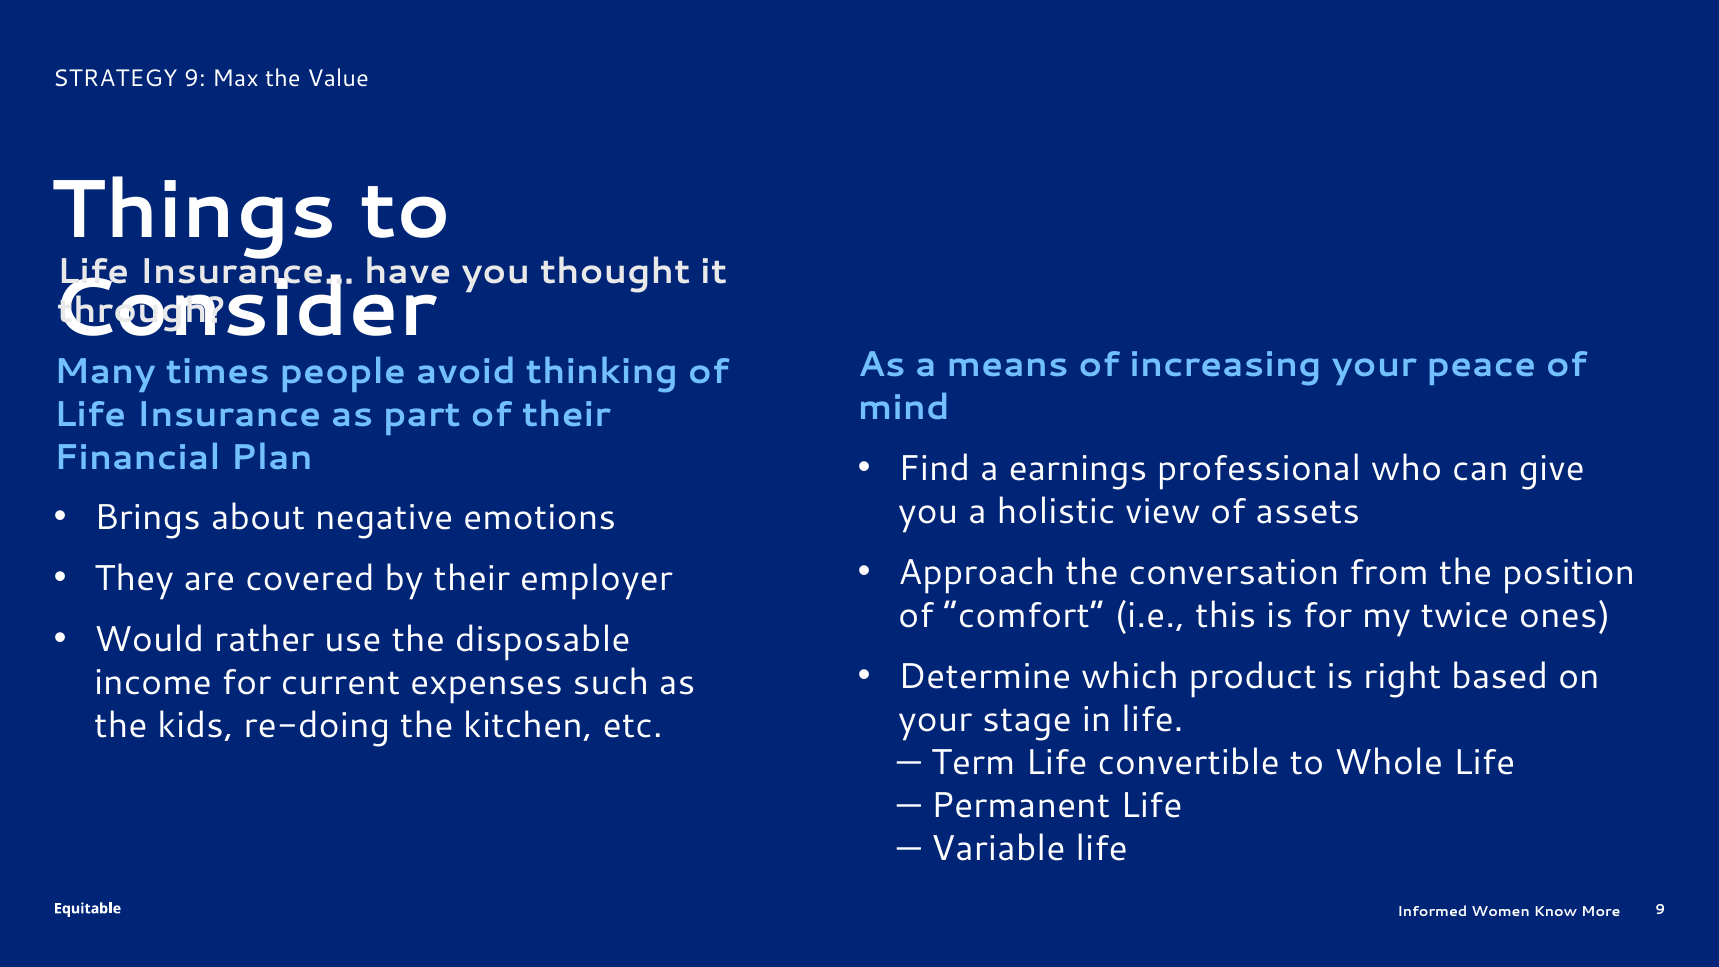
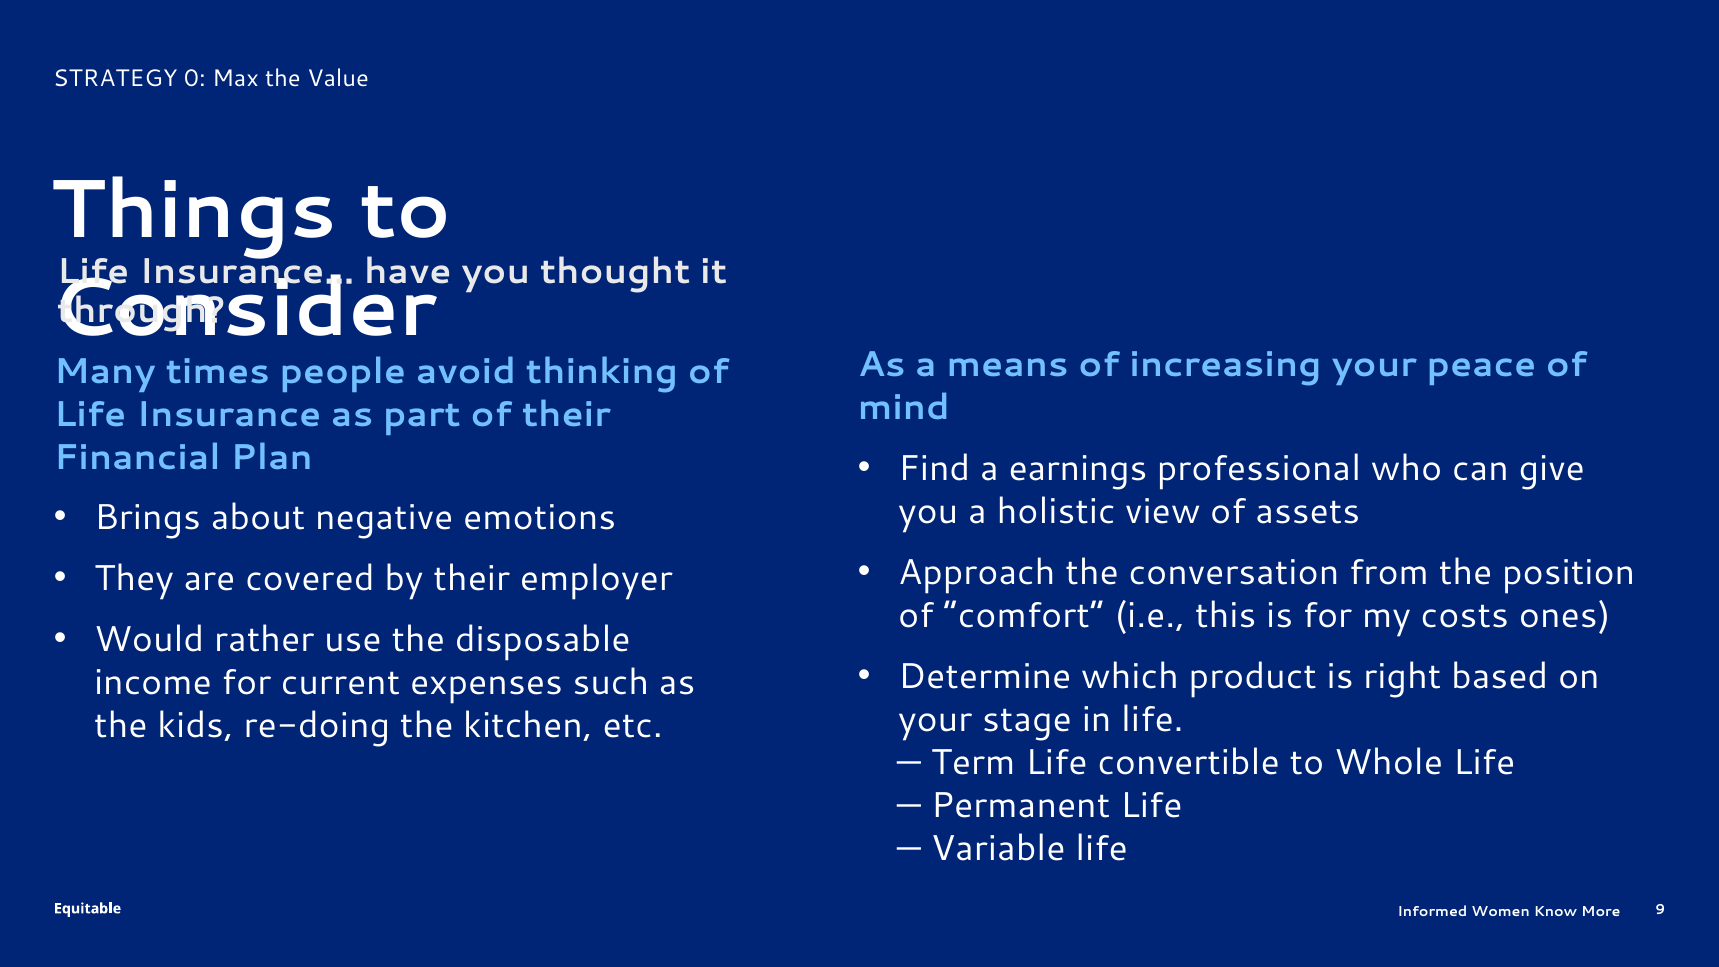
STRATEGY 9: 9 -> 0 (195, 78)
twice: twice -> costs (1465, 615)
